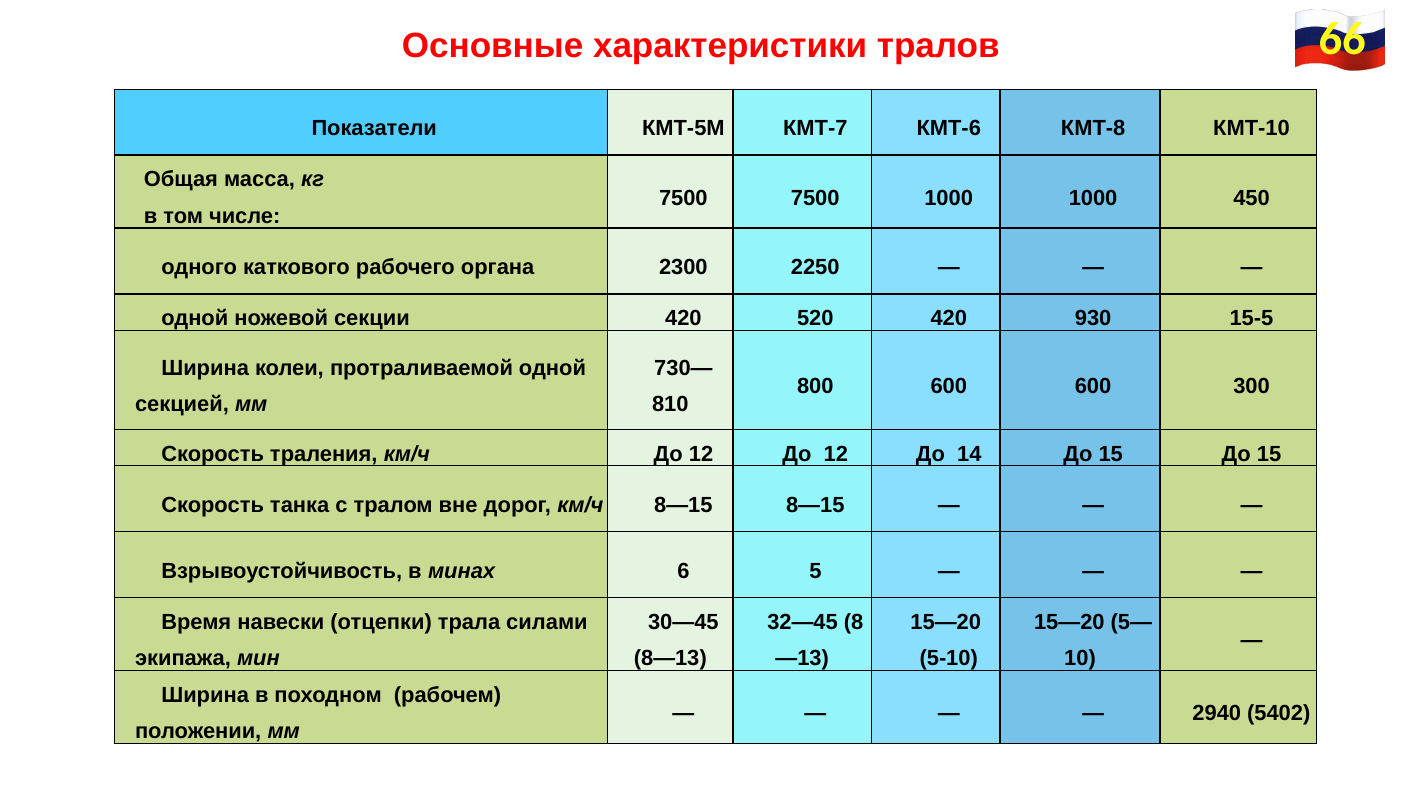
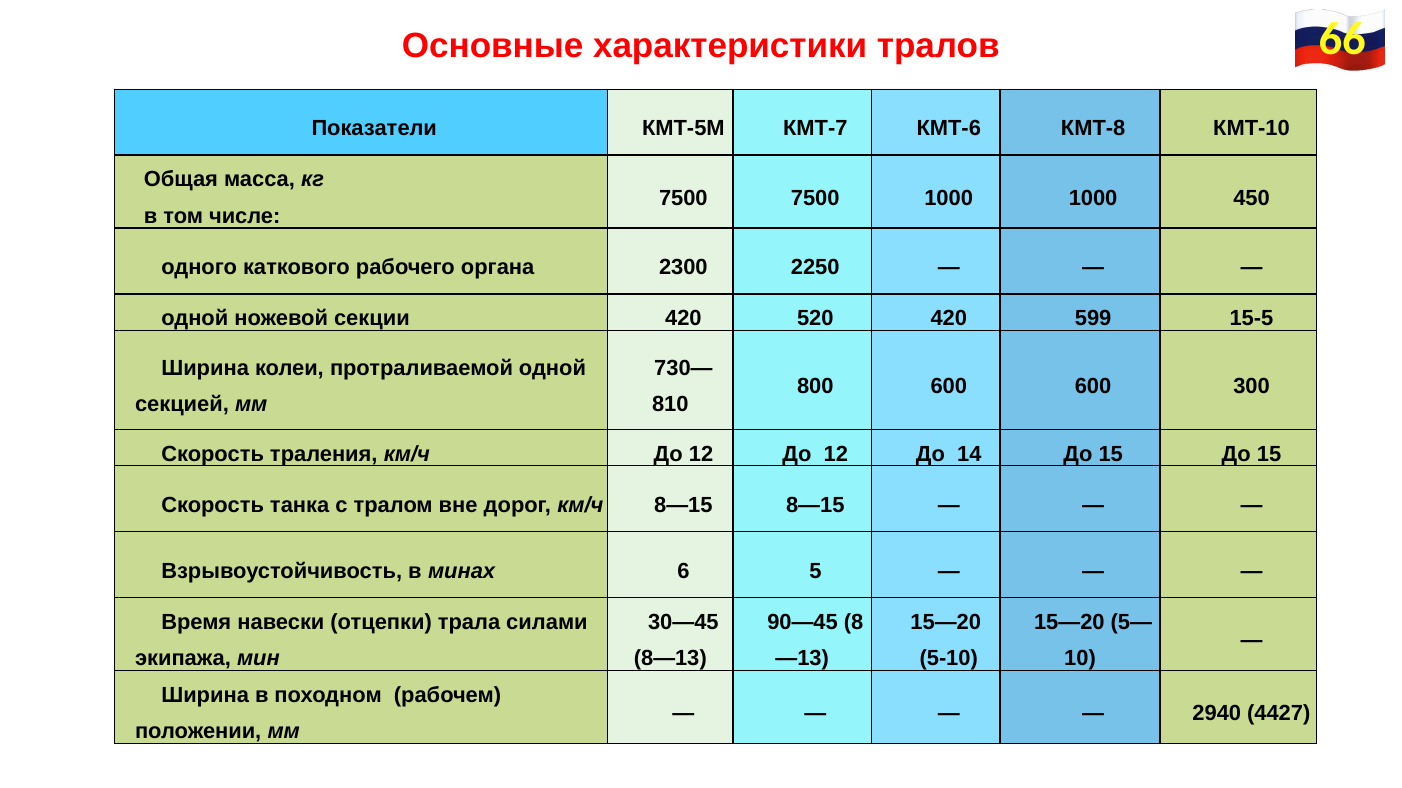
930: 930 -> 599 (1093, 319)
32—45: 32—45 -> 90—45 (803, 623)
5402: 5402 -> 4427 (1279, 714)
